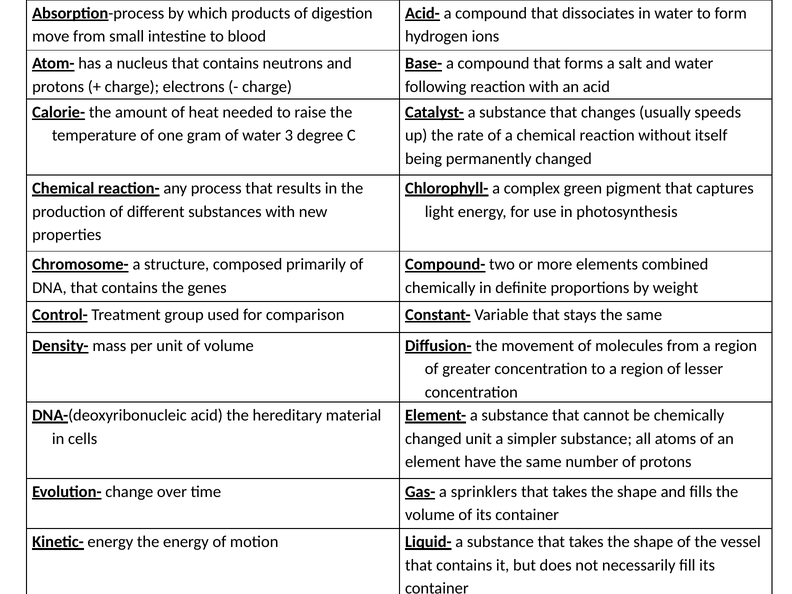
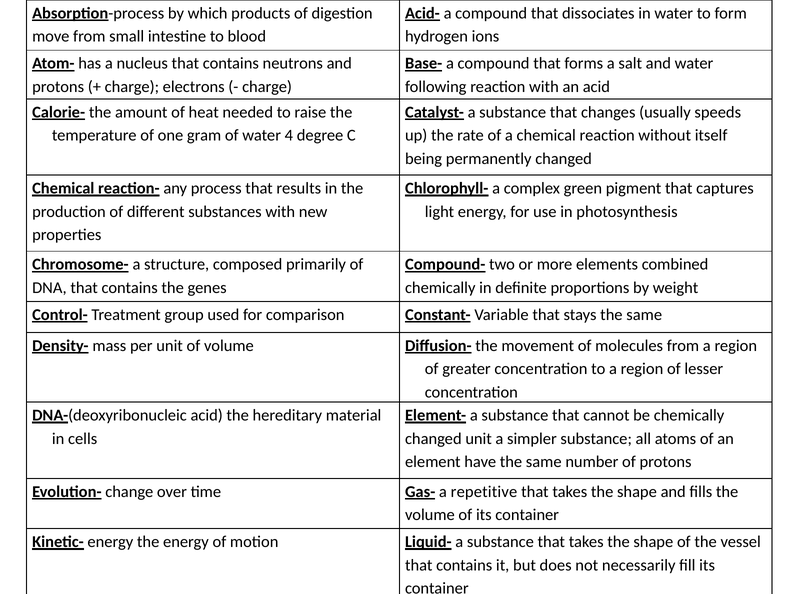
3: 3 -> 4 (289, 135)
sprinklers: sprinklers -> repetitive (484, 492)
